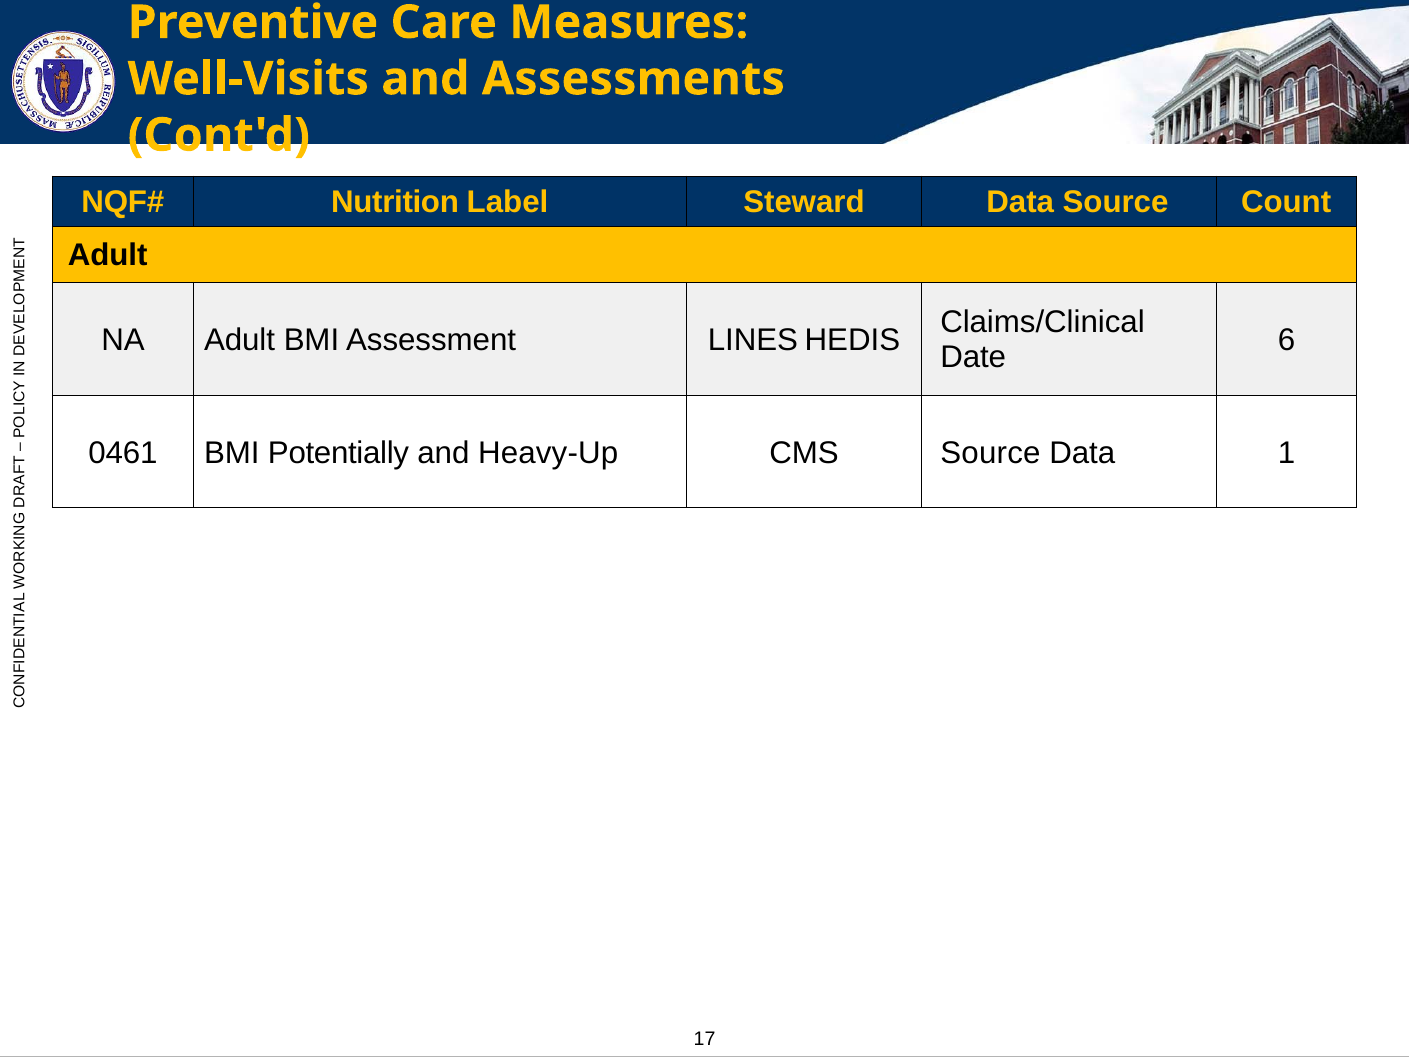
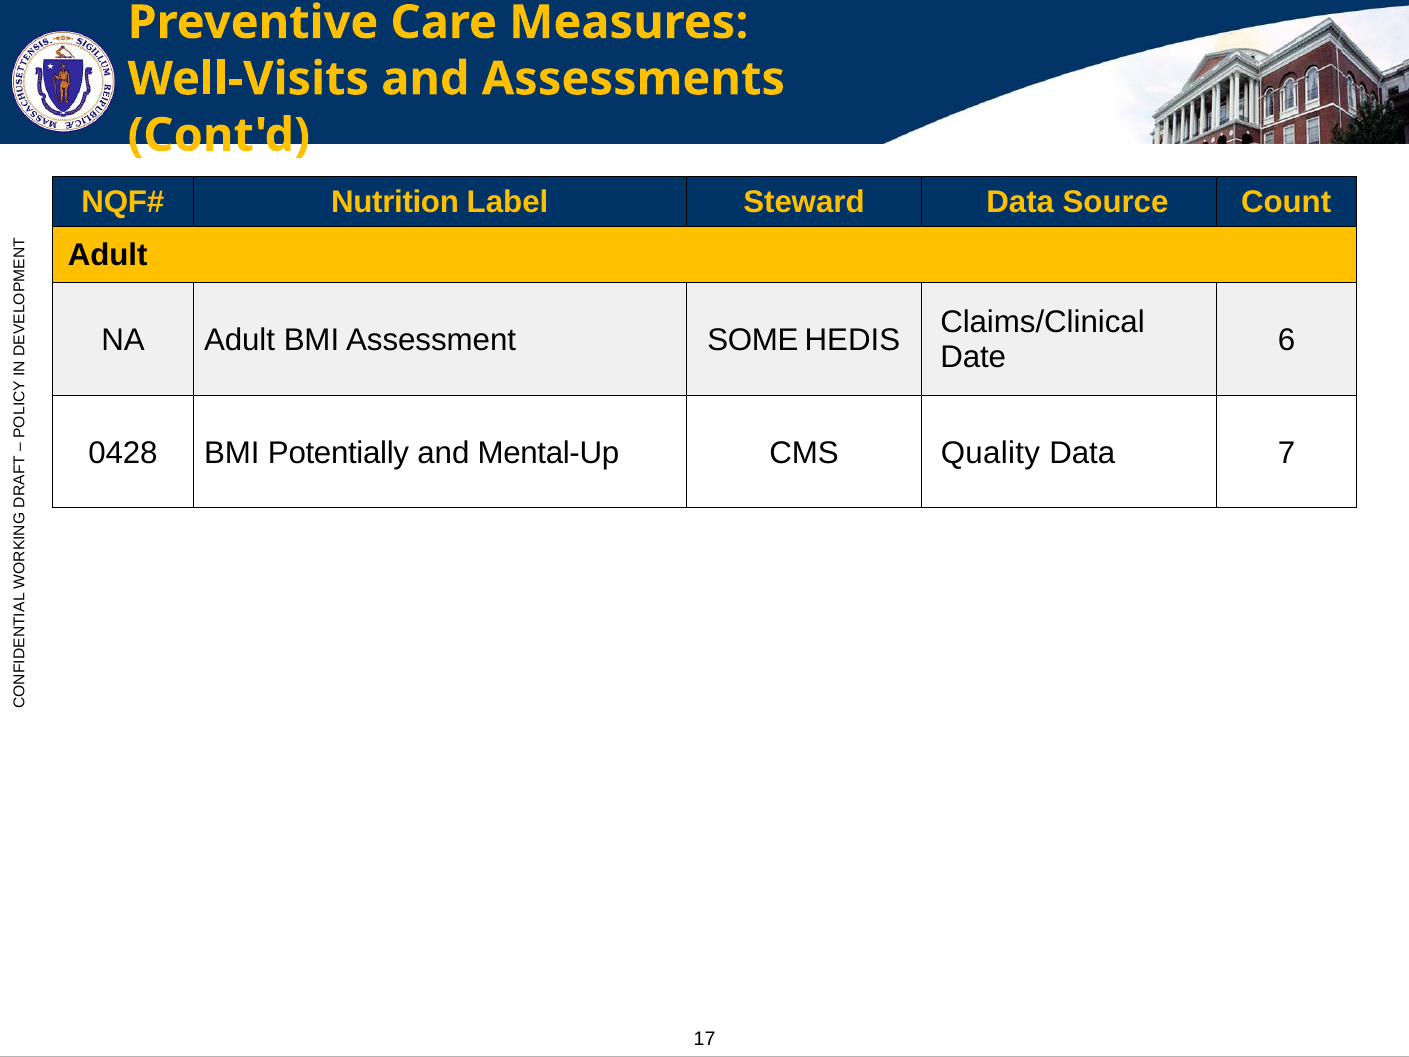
LINES: LINES -> SOME (753, 340)
0461: 0461 -> 0428 (123, 453)
Heavy-Up: Heavy-Up -> Mental-Up (548, 453)
CMS Source: Source -> Quality (990, 453)
1: 1 -> 7 (1286, 453)
